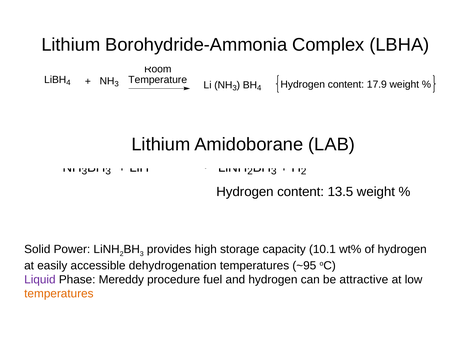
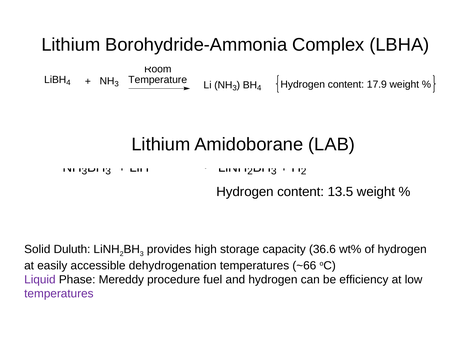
Power: Power -> Duluth (72, 250)
10.1: 10.1 -> 36.6 (322, 250)
~95: ~95 -> ~66 (304, 266)
attractive: attractive -> efficiency (364, 280)
temperatures colour: orange -> purple (59, 294)
